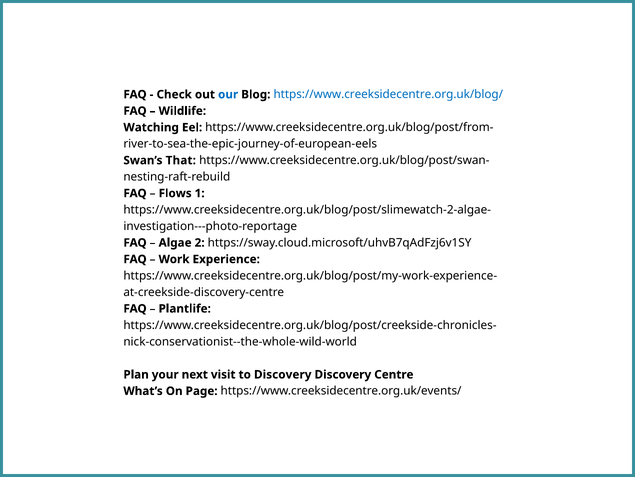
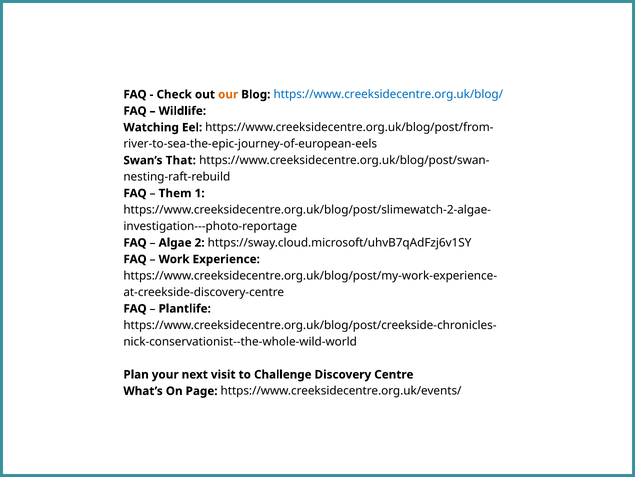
our colour: blue -> orange (228, 94)
Flows: Flows -> Them (175, 193)
to Discovery: Discovery -> Challenge (283, 374)
